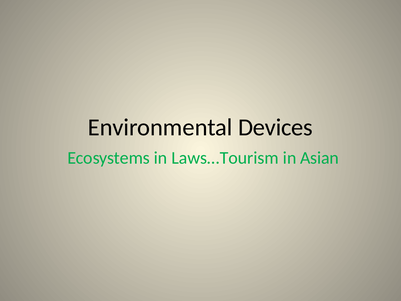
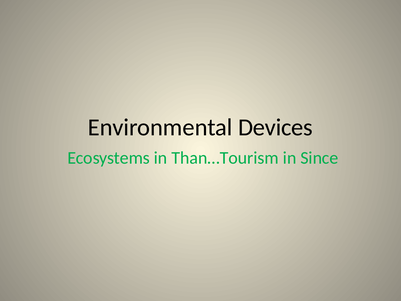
Laws…Tourism: Laws…Tourism -> Than…Tourism (225, 158)
Asian: Asian -> Since (319, 158)
